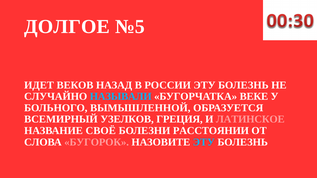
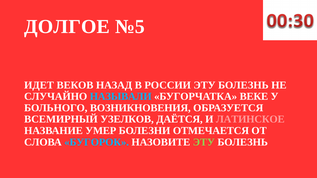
ВЫМЫШЛЕННОЙ: ВЫМЫШЛЕННОЙ -> ВОЗНИКНОВЕНИЯ (140, 108)
ГРЕЦИЯ: ГРЕЦИЯ -> ДАЁТСЯ (180, 119)
СВОЁ: СВОЁ -> УМЕР (101, 131)
РАССТОЯНИИ: РАССТОЯНИИ -> ОТМЕЧАЕТСЯ (211, 131)
БУГОРОК colour: pink -> light blue (97, 142)
ЭТУ colour: light blue -> light green (204, 142)
